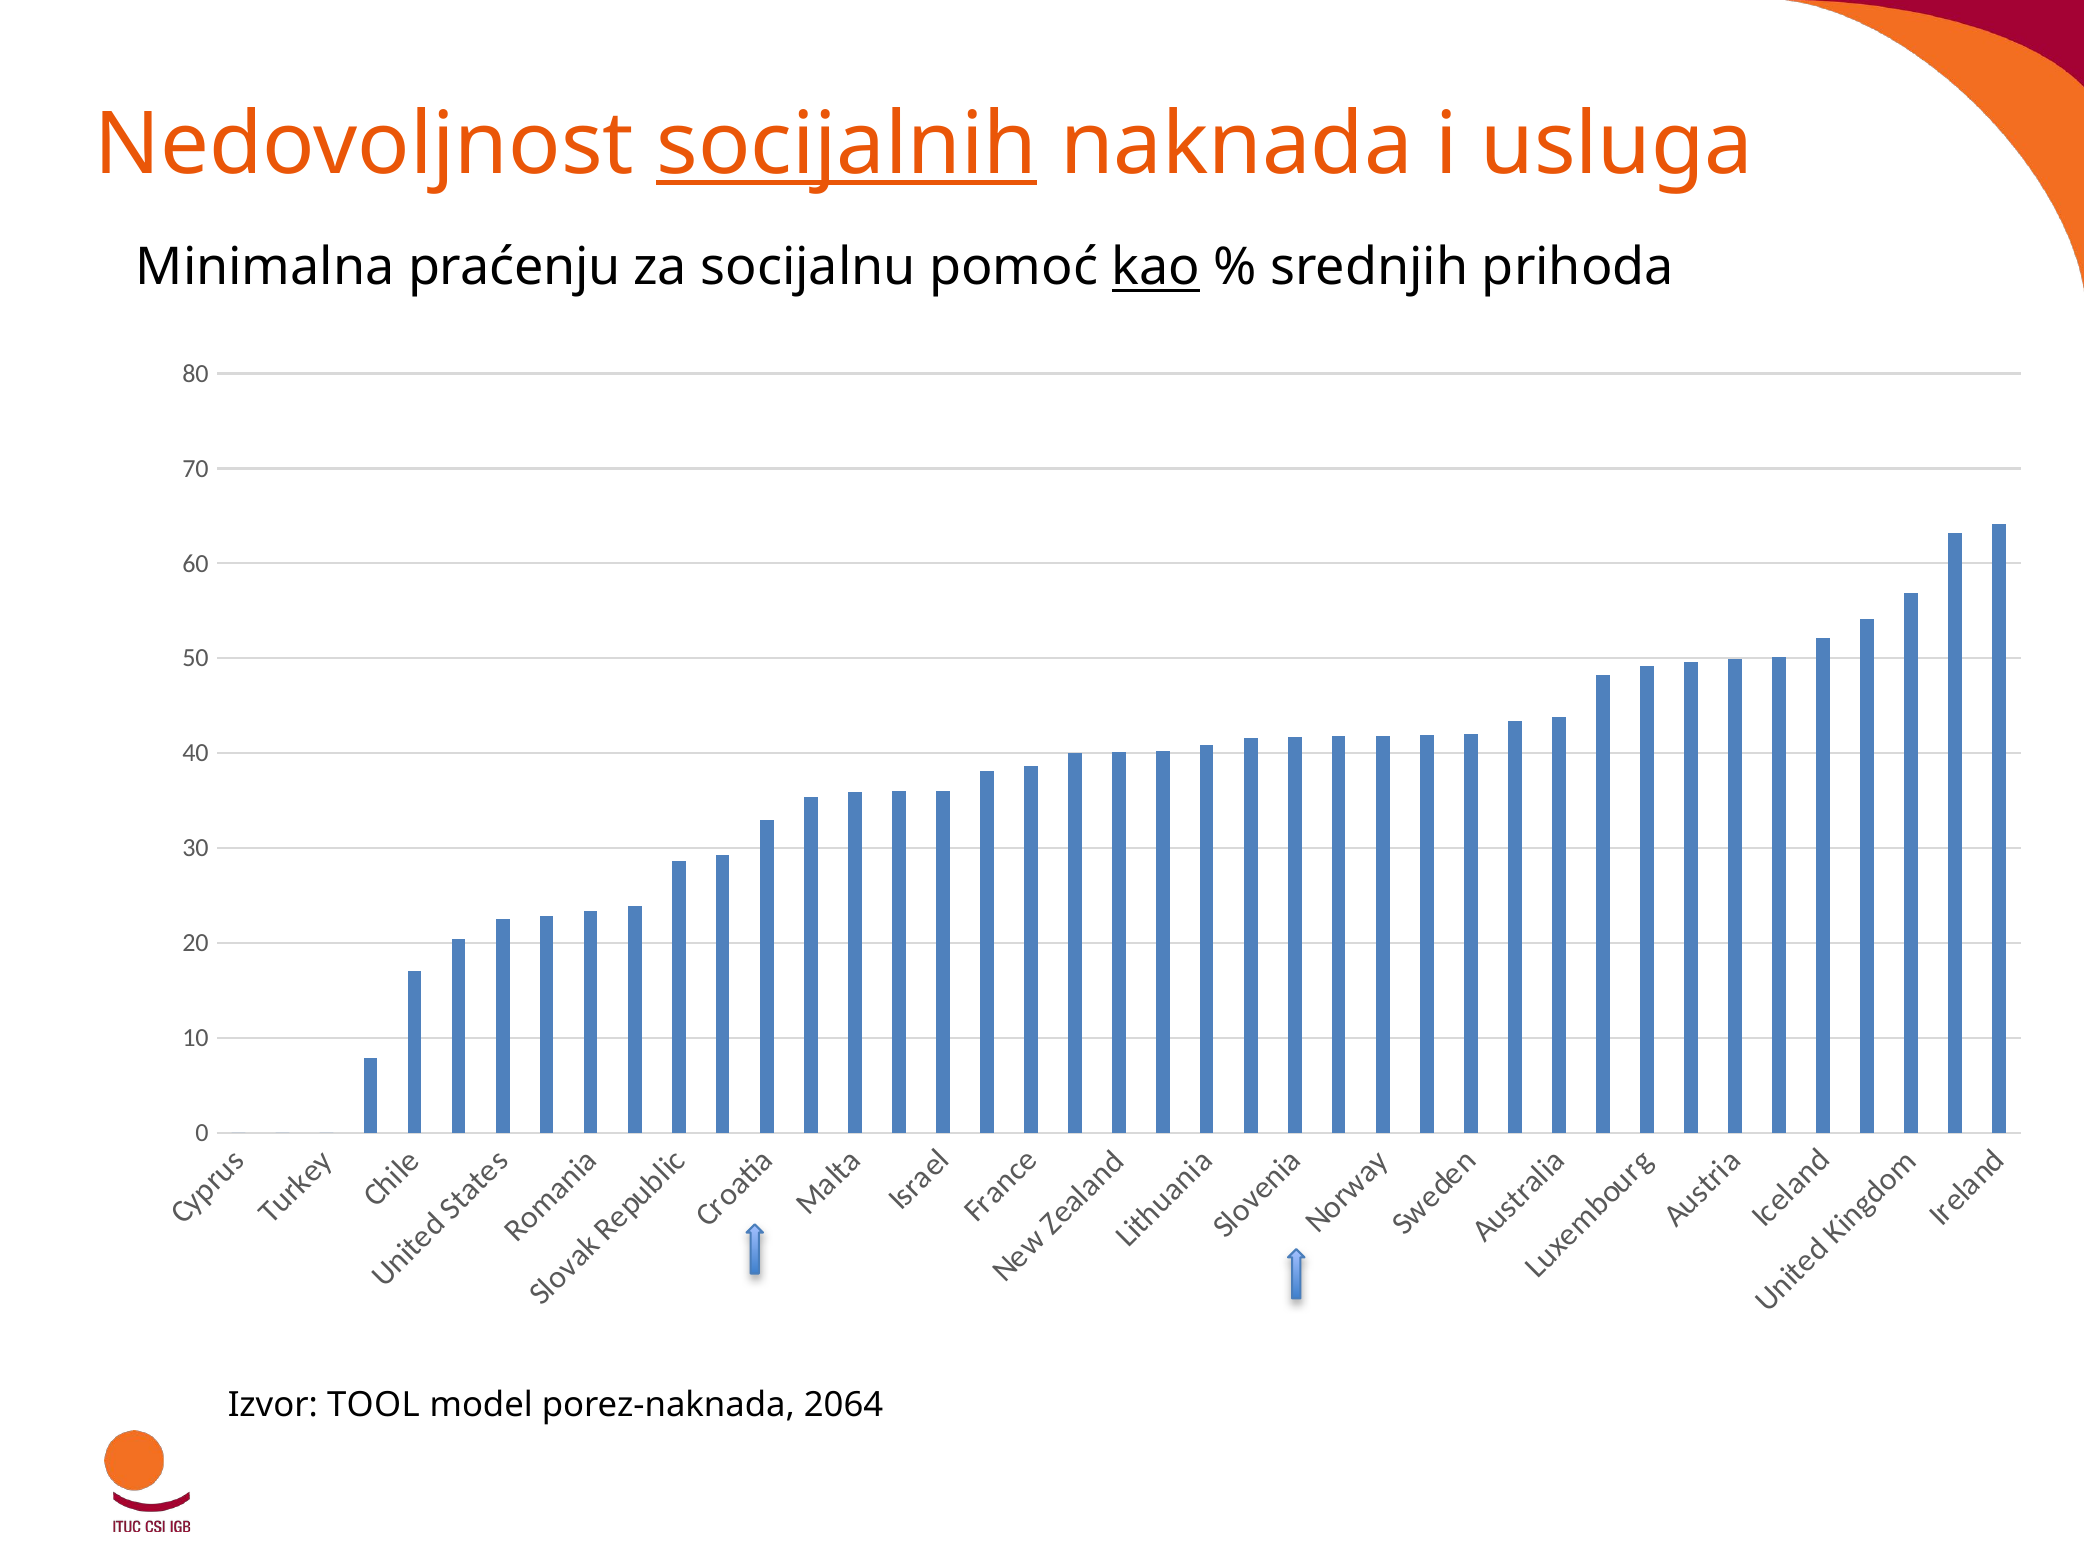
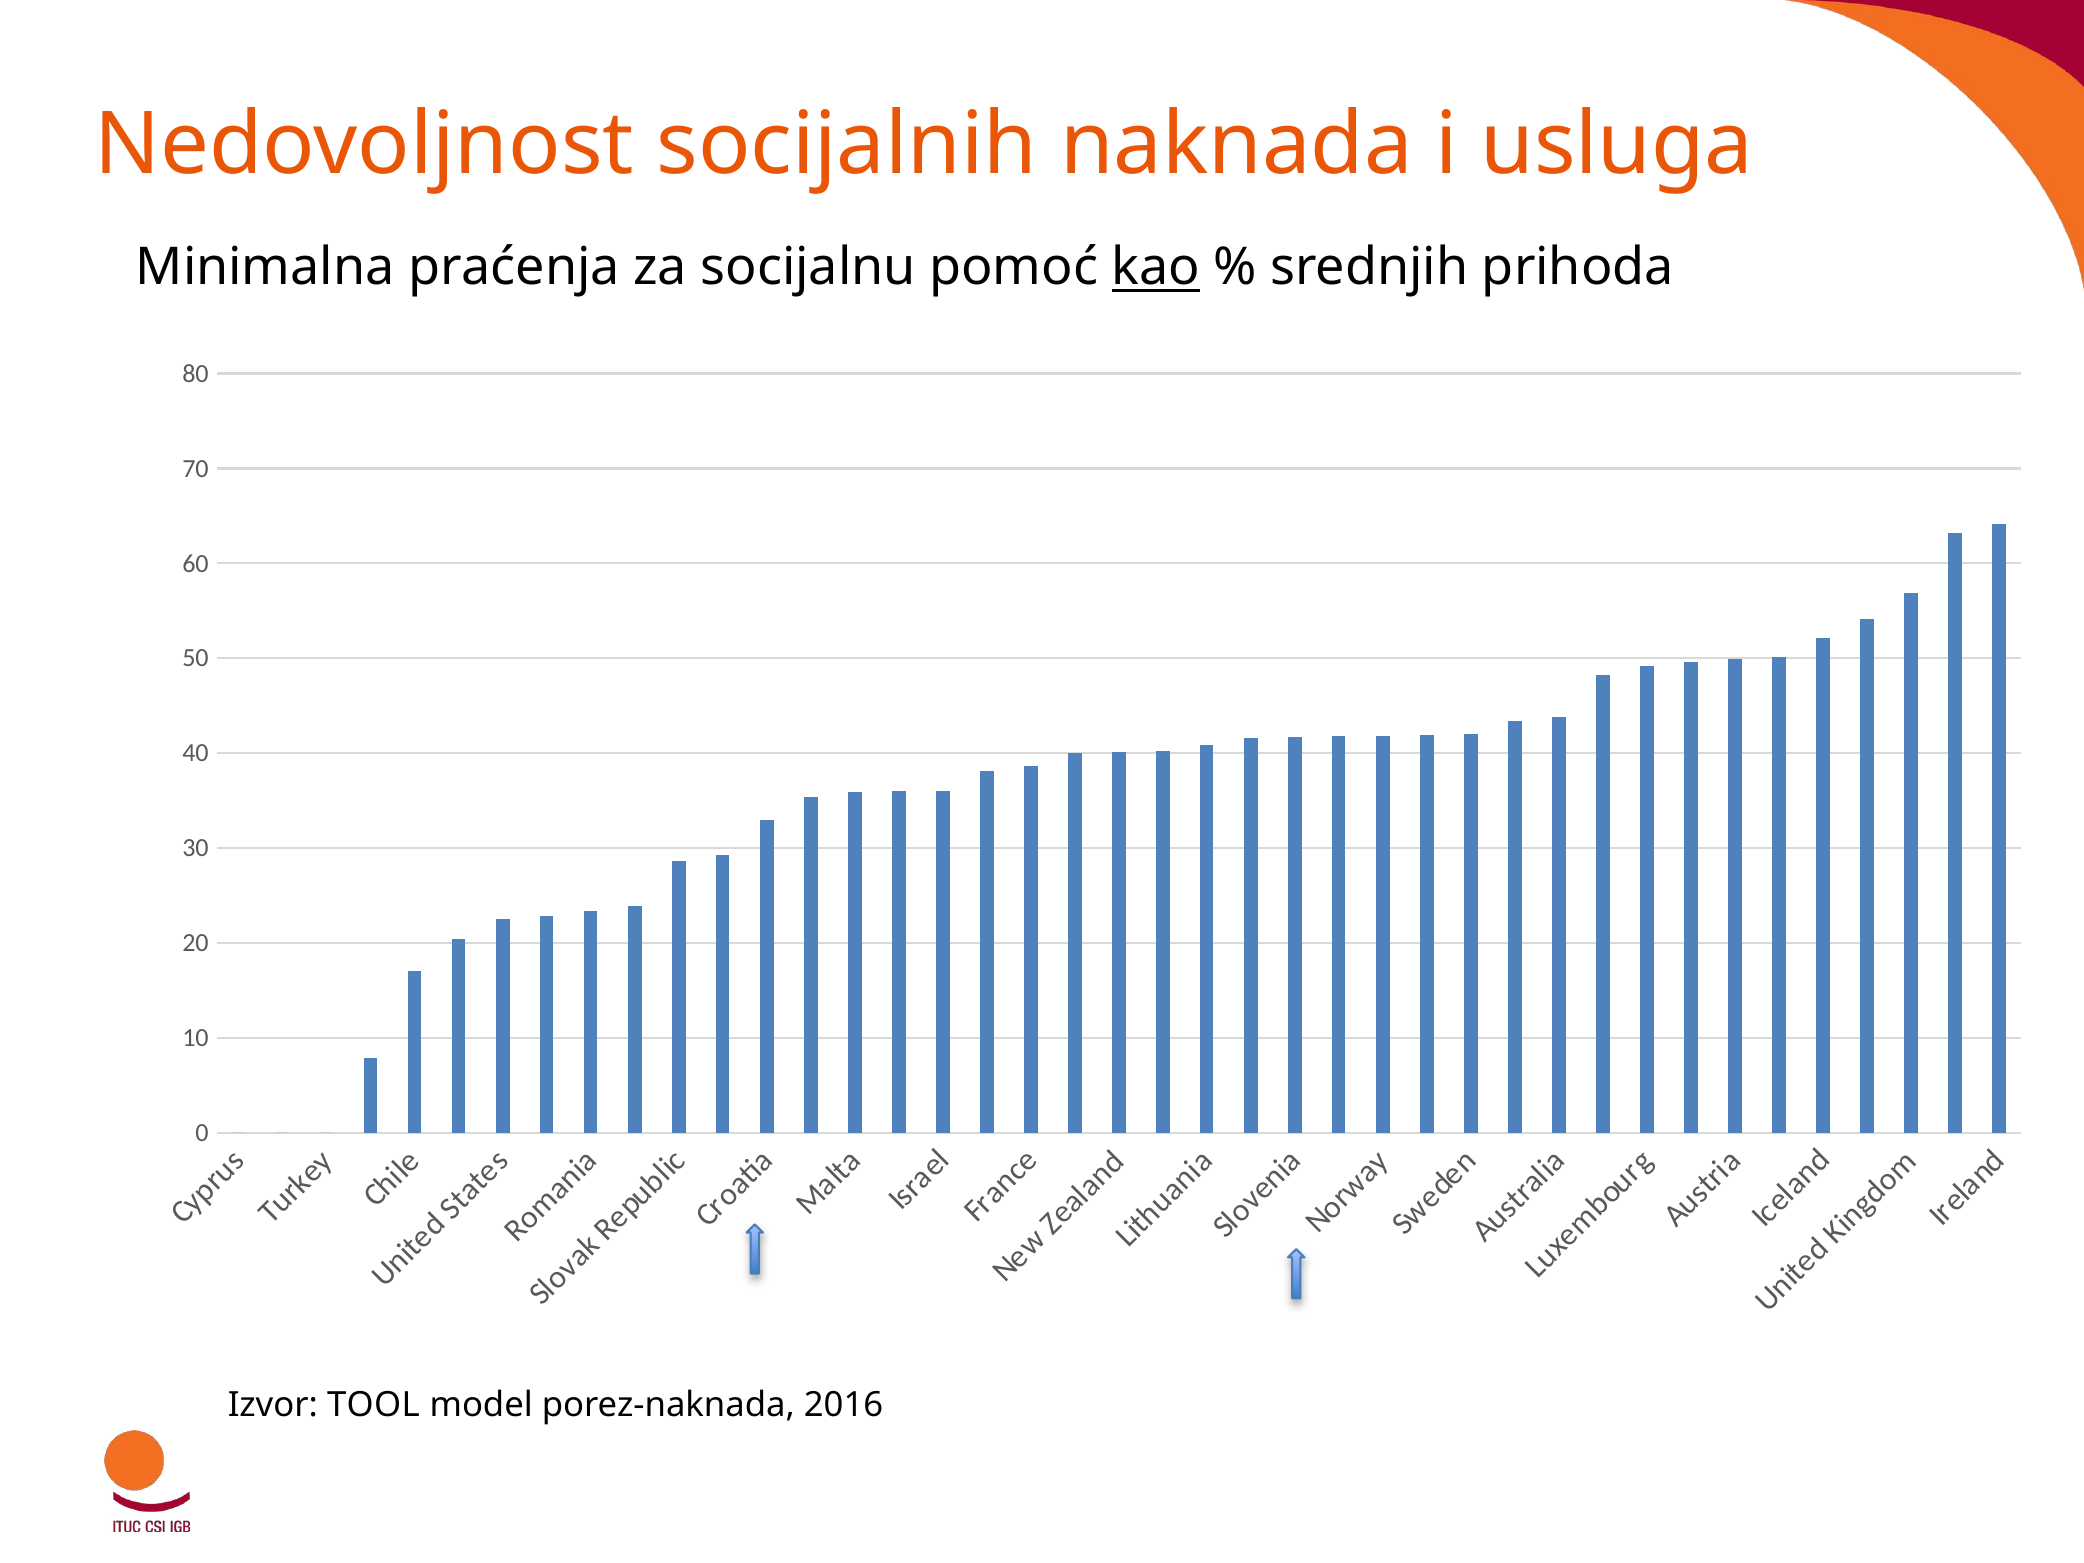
socijalnih underline: present -> none (847, 145)
praćenju: praćenju -> praćenja (514, 268)
2064: 2064 -> 2016 (844, 1405)
